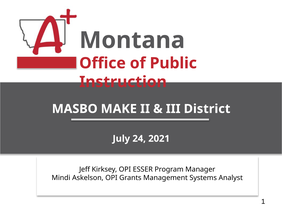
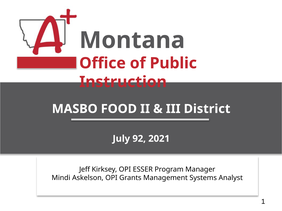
MAKE: MAKE -> FOOD (119, 109)
24: 24 -> 92 (139, 139)
